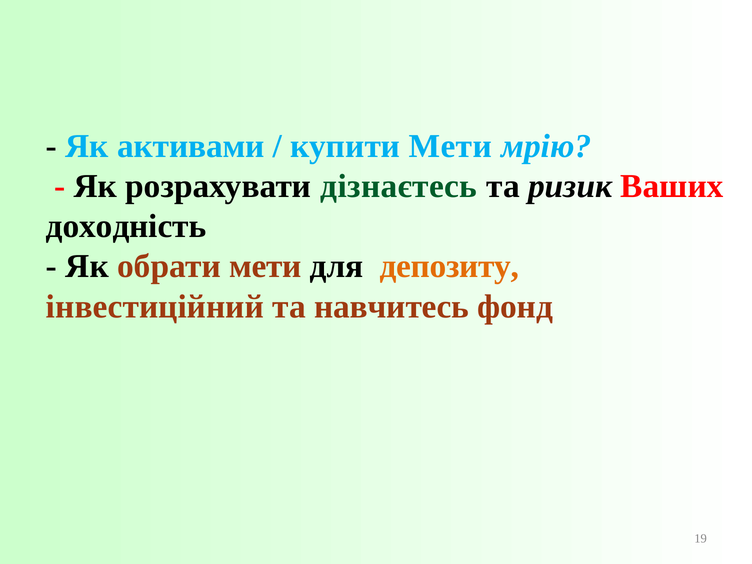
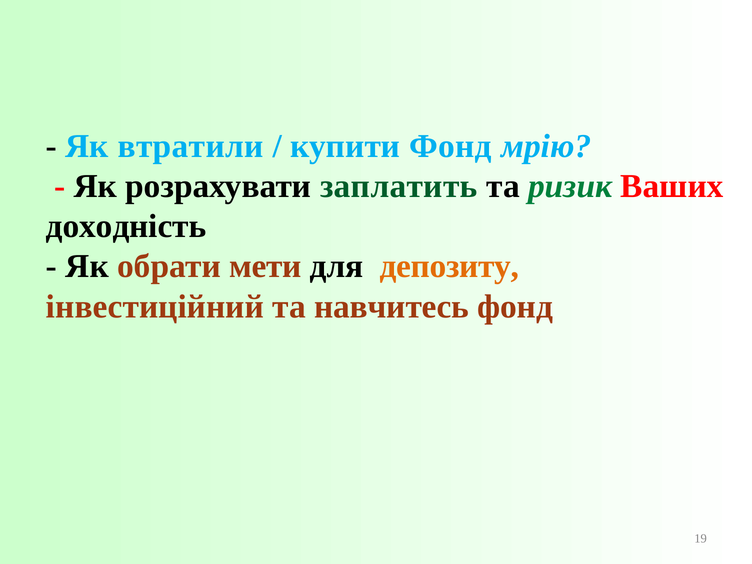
активами: активами -> втратили (191, 146)
купити Мети: Мети -> Фонд (450, 146)
дізнаєтесь: дізнаєтесь -> заплатить (399, 186)
ризик colour: black -> green (570, 186)
